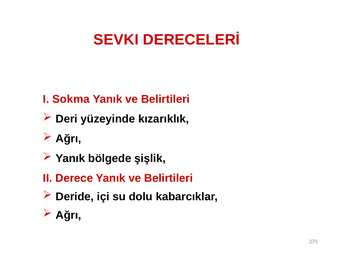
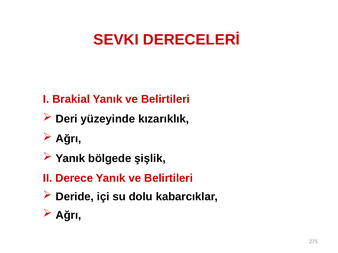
Sokma: Sokma -> Brakial (71, 99)
